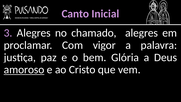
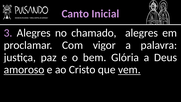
vem underline: none -> present (129, 70)
